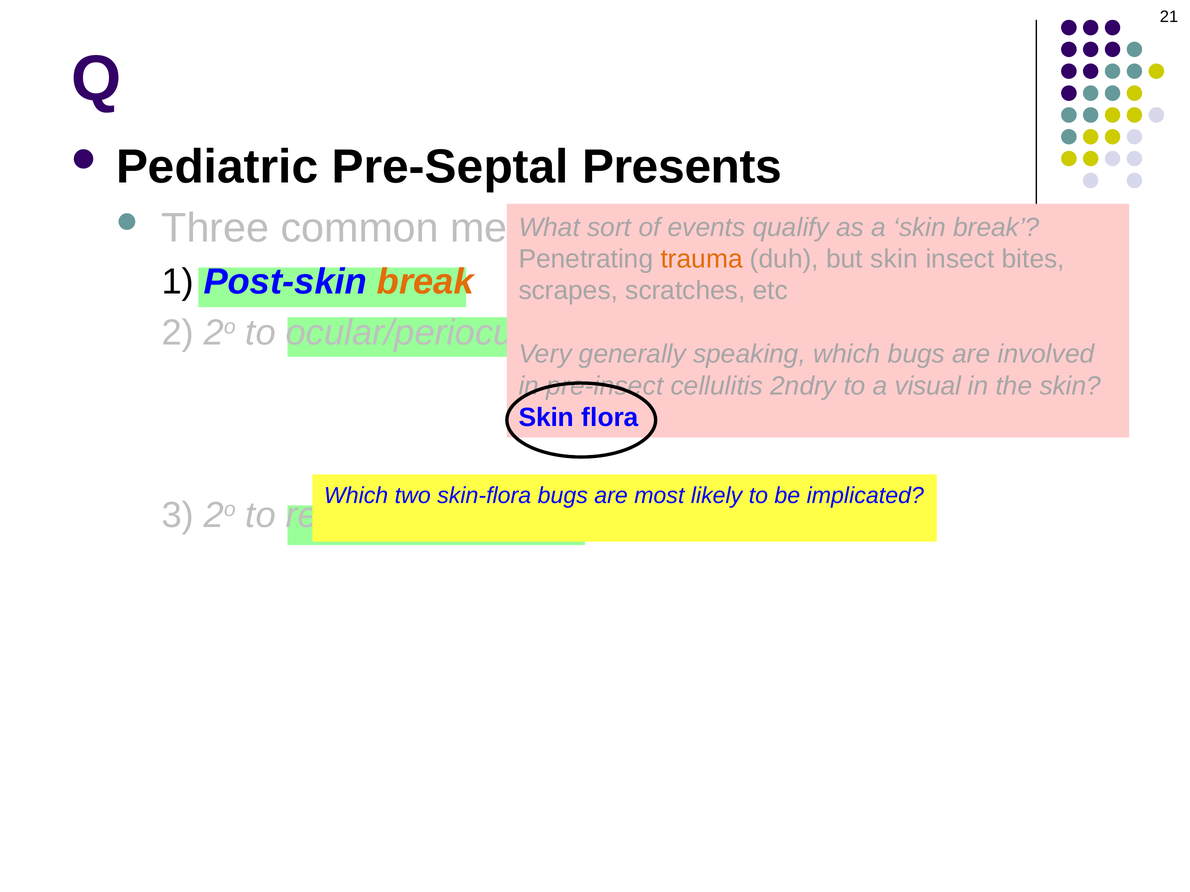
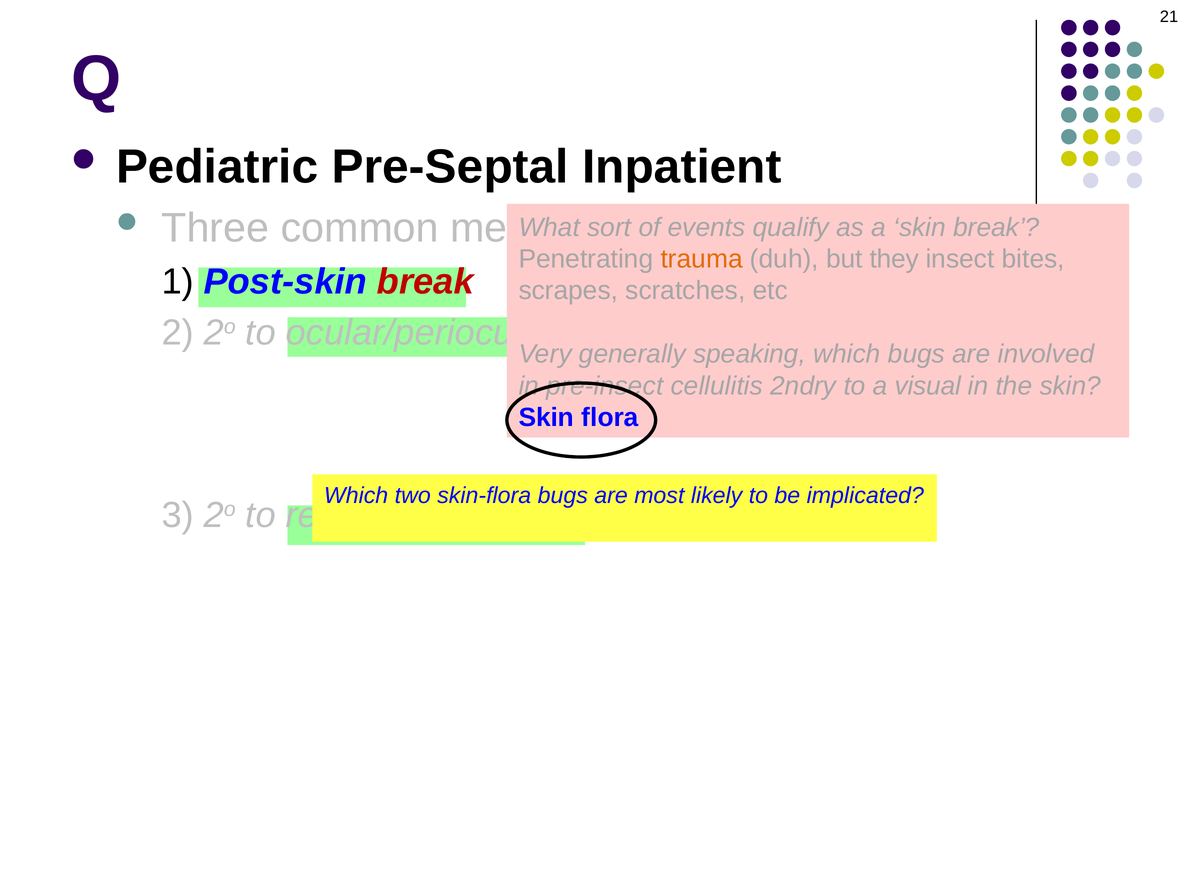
Presents: Presents -> Inpatient (682, 167)
but skin: skin -> they (894, 259)
break colour: orange -> red (425, 282)
